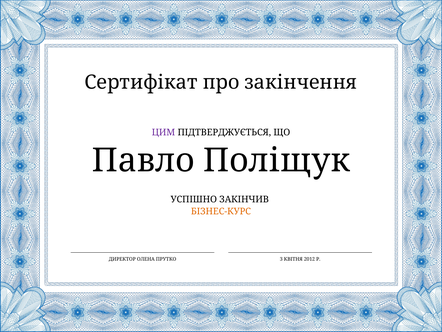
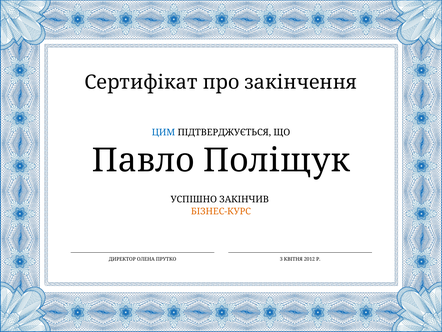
ЦИМ colour: purple -> blue (163, 132)
